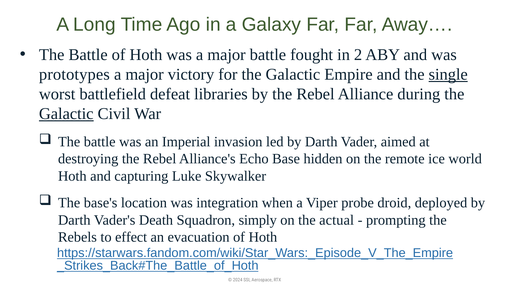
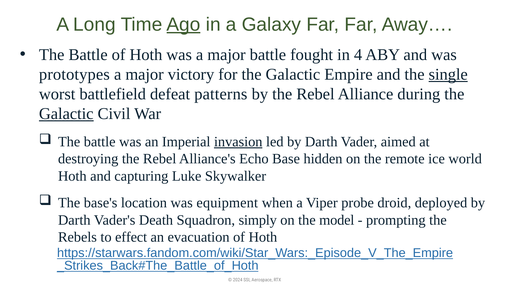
Ago underline: none -> present (184, 25)
2: 2 -> 4 (358, 55)
libraries: libraries -> patterns (221, 94)
invasion underline: none -> present (238, 142)
integration: integration -> equipment (227, 203)
actual: actual -> model (337, 220)
